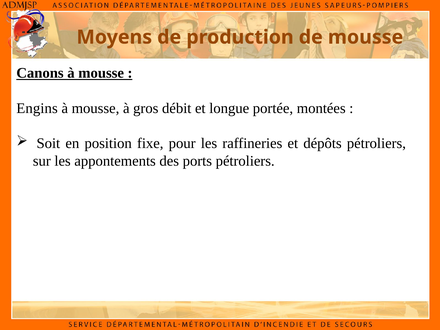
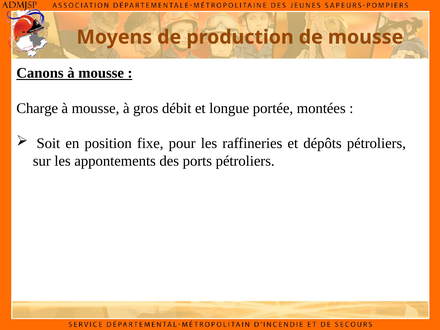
Engins: Engins -> Charge (37, 108)
